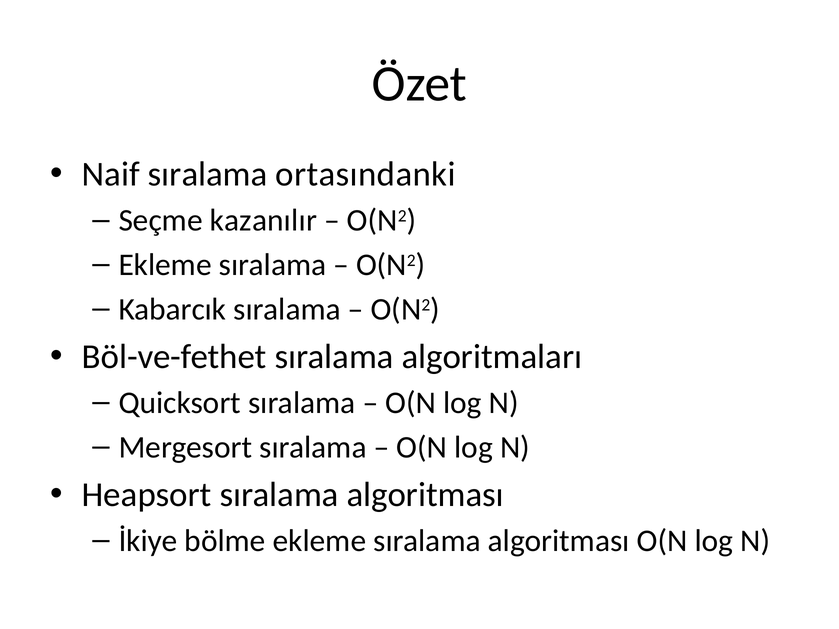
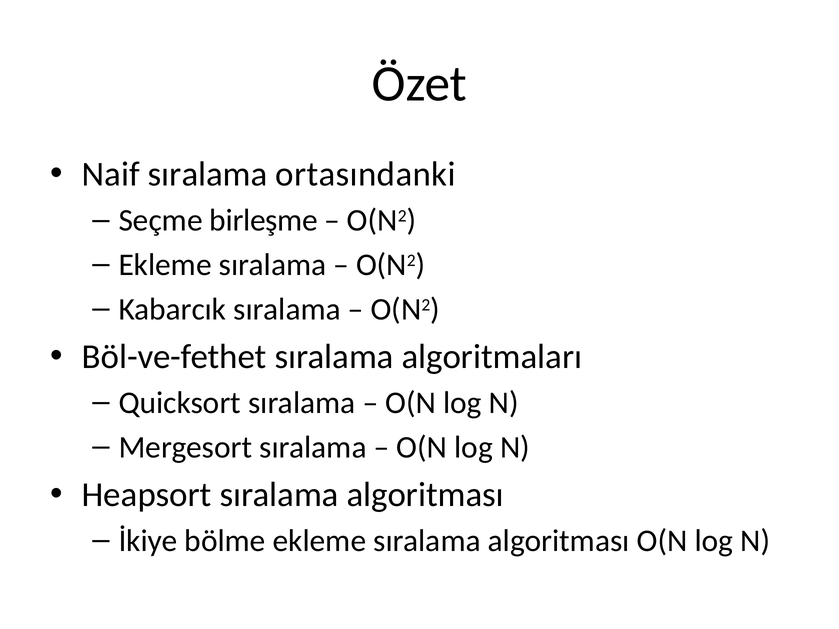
kazanılır: kazanılır -> birleşme (264, 221)
